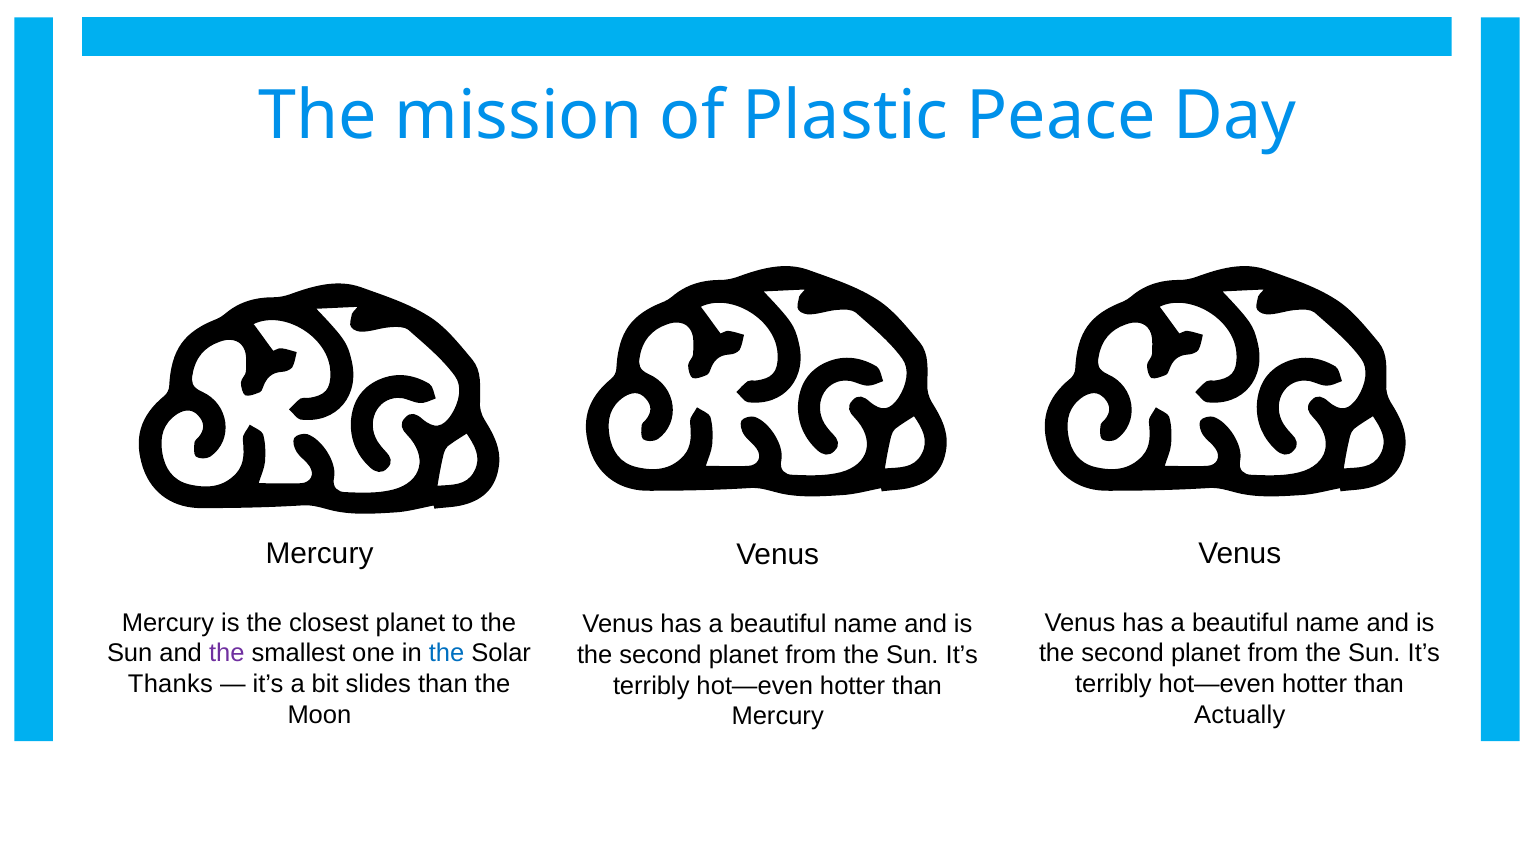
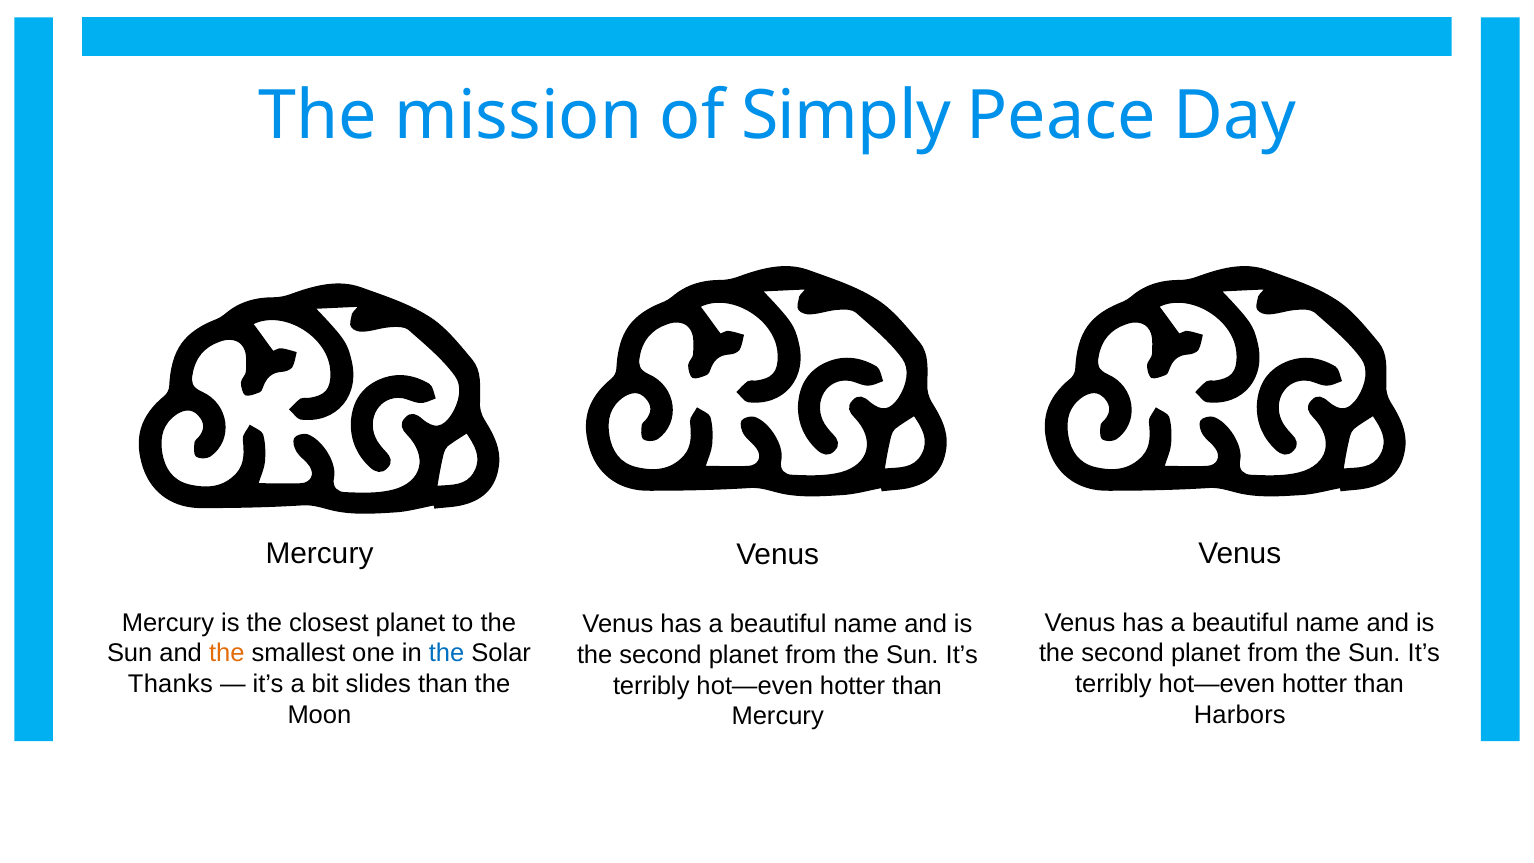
Plastic: Plastic -> Simply (846, 116)
the colour: purple -> orange (227, 653)
Actually: Actually -> Harbors (1240, 715)
